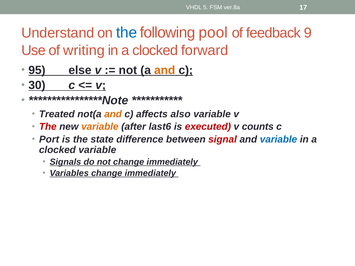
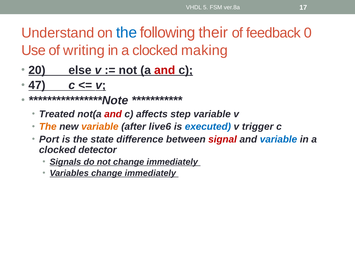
pool: pool -> their (213, 33)
9: 9 -> 0 (308, 33)
forward: forward -> making (205, 50)
95: 95 -> 20 (37, 70)
and colour: orange -> red (165, 70)
30: 30 -> 47 (37, 85)
and colour: orange -> red (113, 114)
also: also -> step (181, 114)
The colour: red -> orange (48, 127)
last6: last6 -> live6 (160, 127)
executed colour: red -> blue (208, 127)
counts: counts -> trigger (258, 127)
clocked variable: variable -> detector (97, 150)
